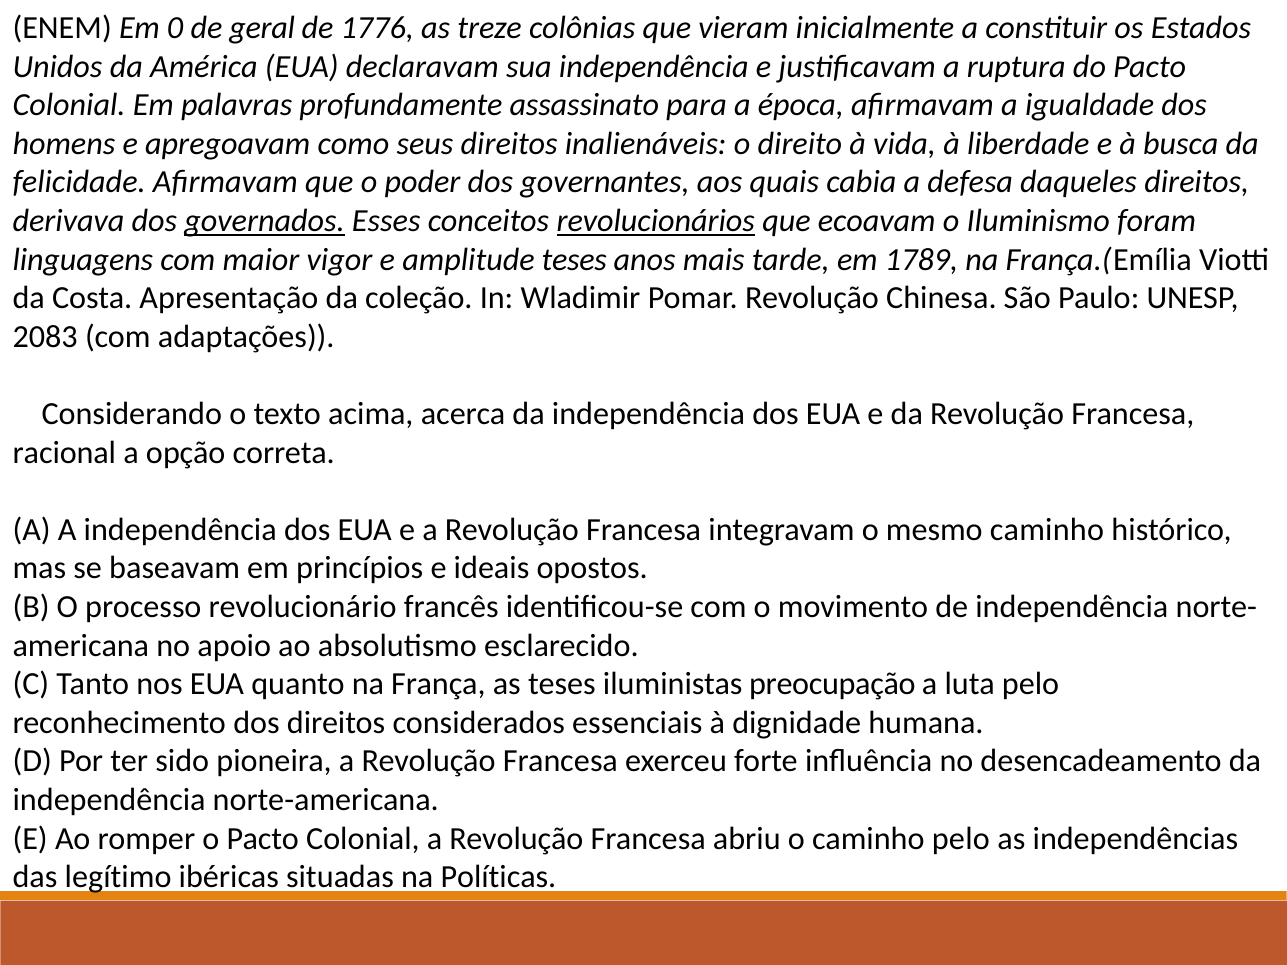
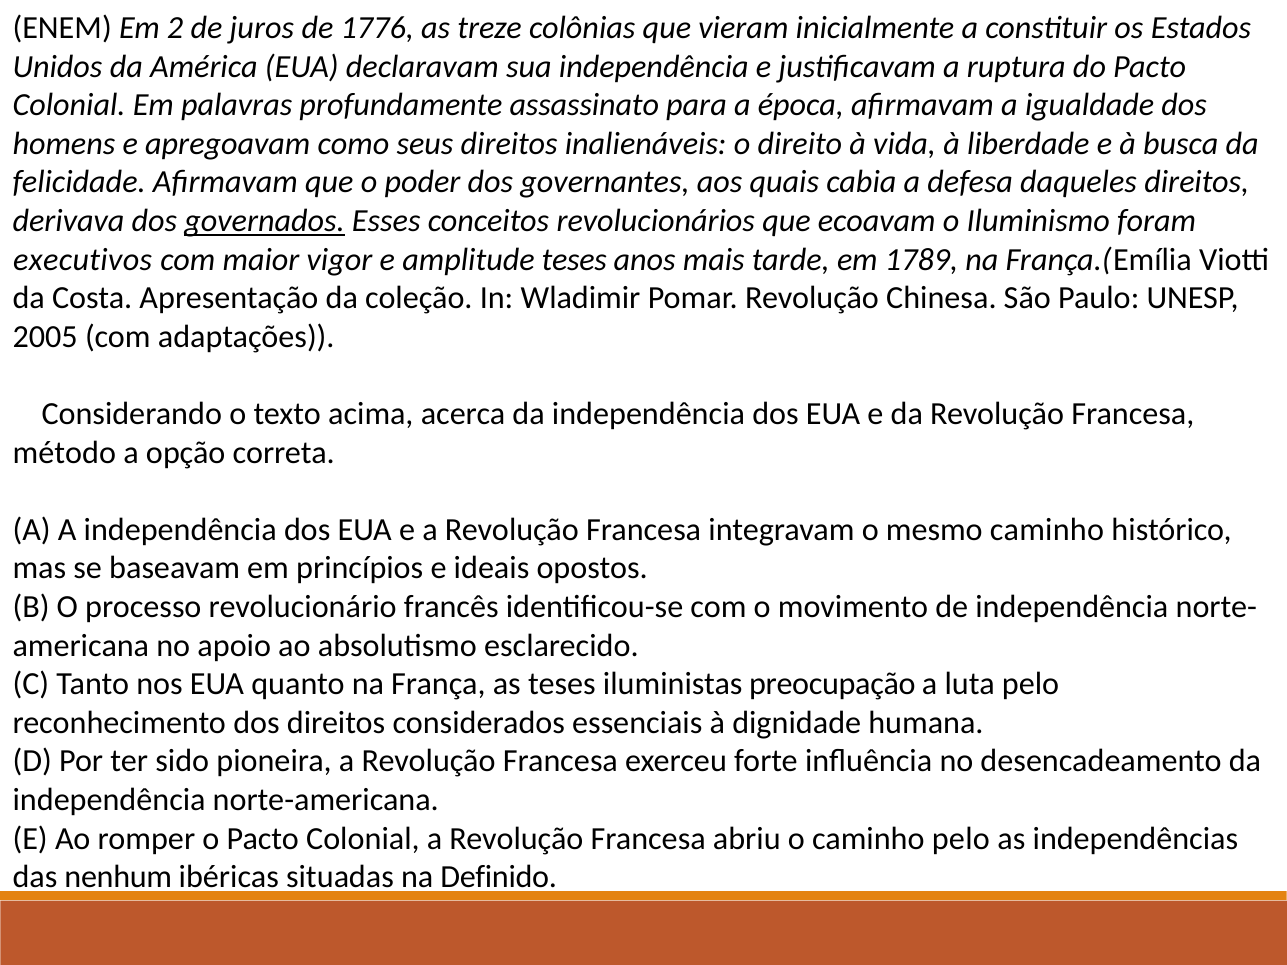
0: 0 -> 2 (175, 28)
geral: geral -> juros (262, 28)
revolucionários underline: present -> none (656, 221)
linguagens: linguagens -> executivos (83, 260)
2083: 2083 -> 2005 (45, 337)
racional: racional -> método (64, 453)
legítimo: legítimo -> nenhum (118, 877)
Políticas: Políticas -> Definido (499, 877)
